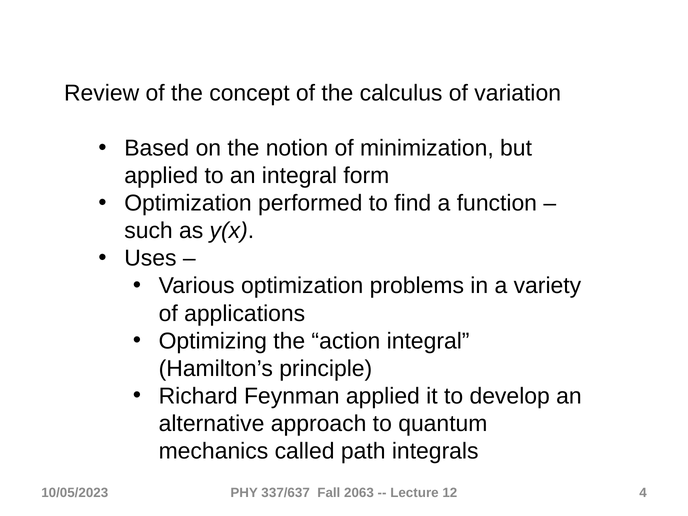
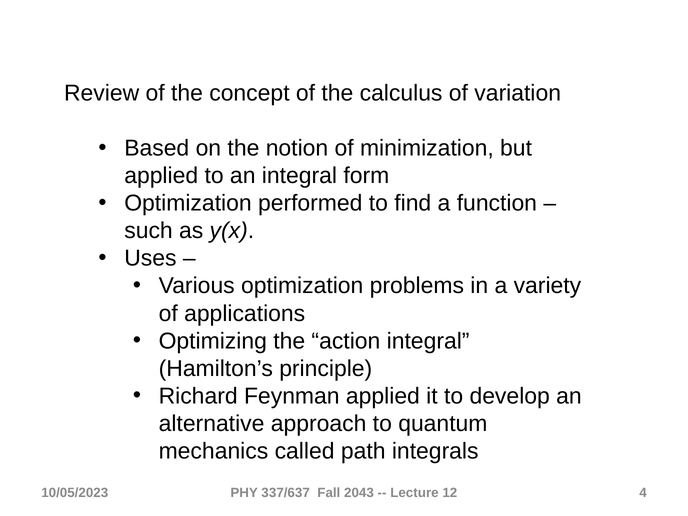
2063: 2063 -> 2043 (359, 493)
